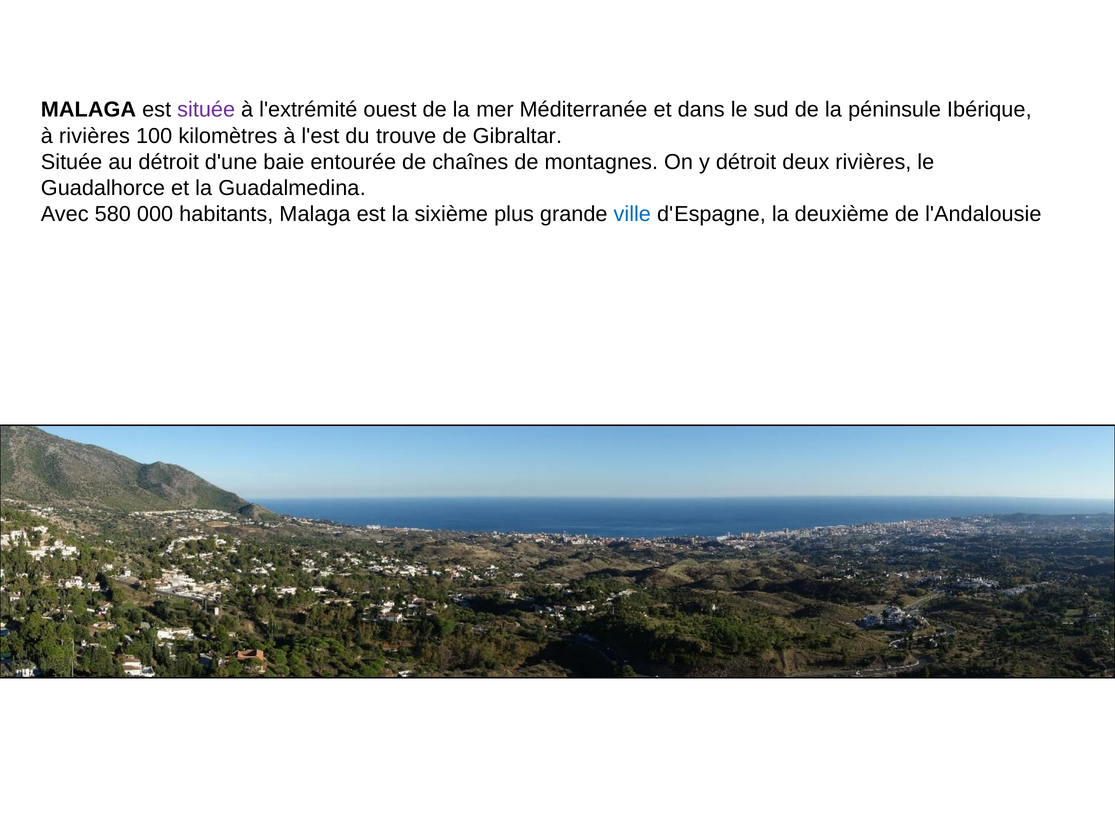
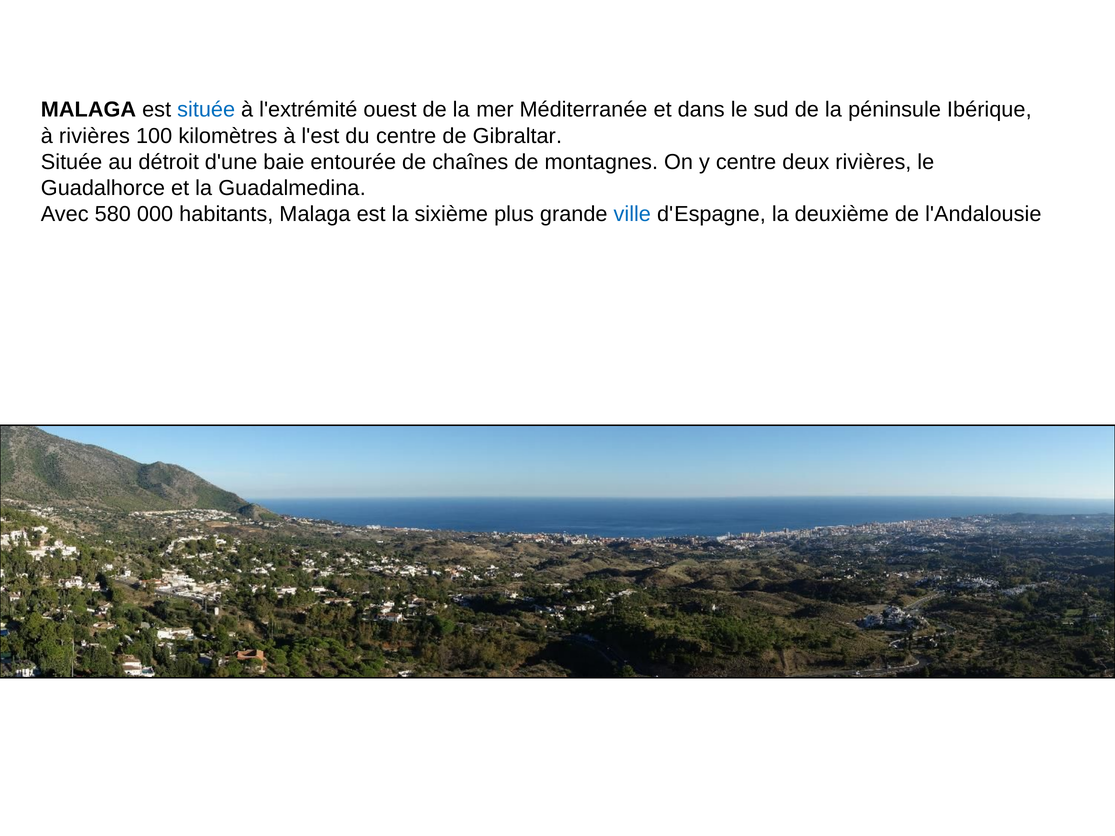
située colour: purple -> blue (206, 110)
du trouve: trouve -> centre (406, 136)
y détroit: détroit -> centre (746, 162)
